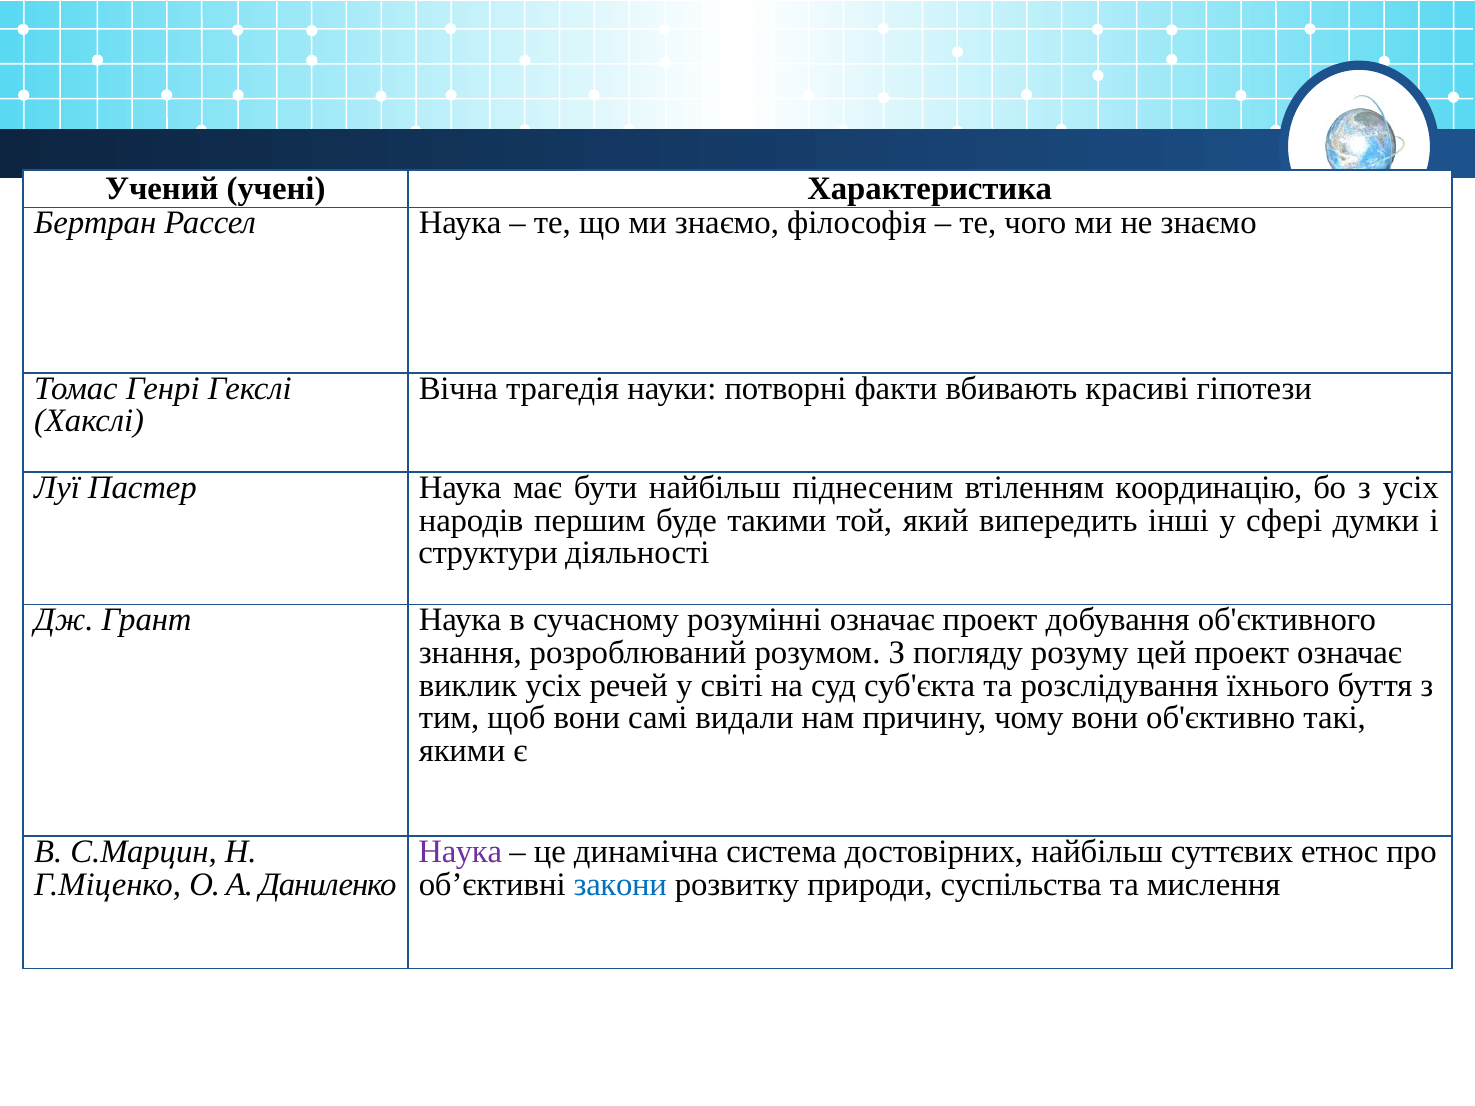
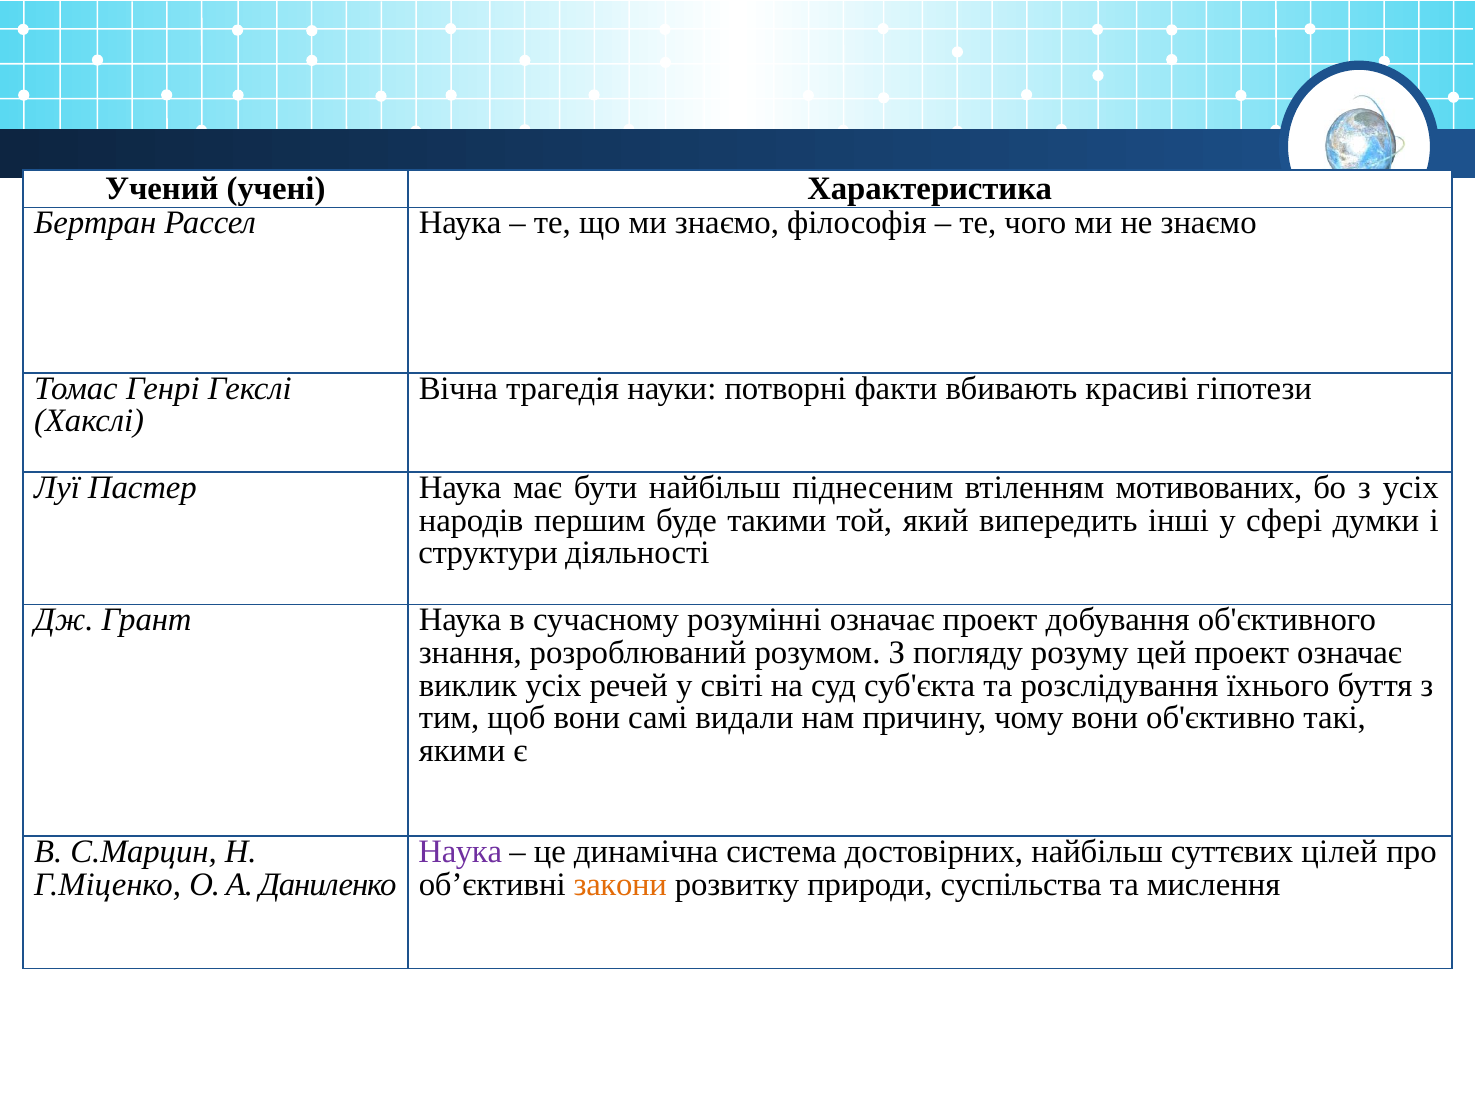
координацію: координацію -> мотивованих (1209, 488)
етнос: етнос -> цілей (1340, 852)
закони colour: blue -> orange (620, 884)
